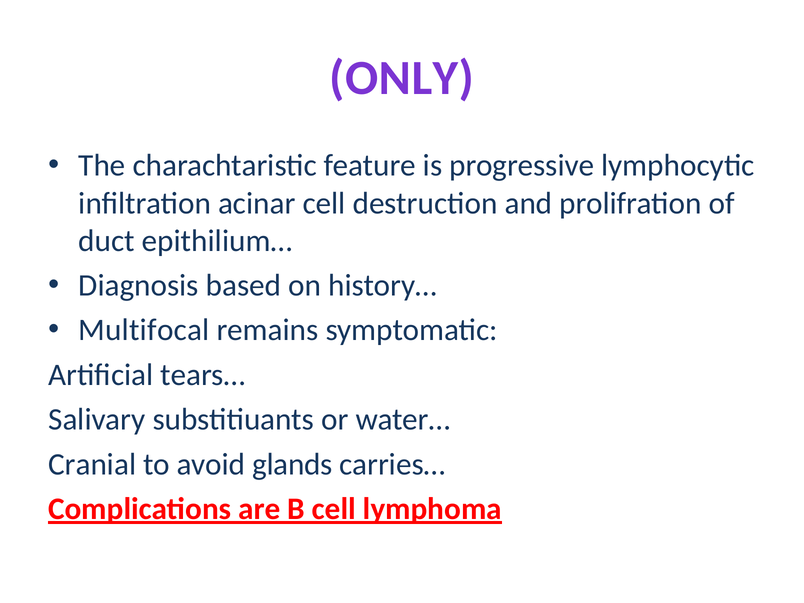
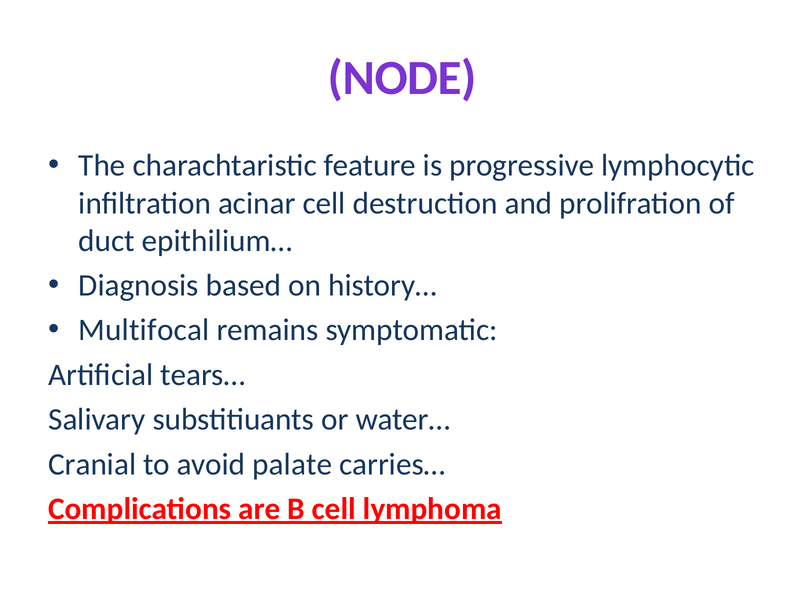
ONLY: ONLY -> NODE (402, 78)
glands: glands -> palate (292, 464)
